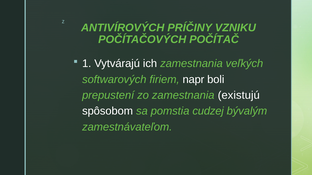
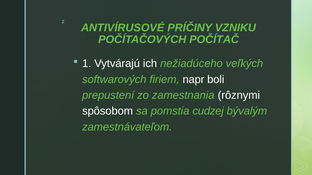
ANTIVÍROVÝCH: ANTIVÍROVÝCH -> ANTIVÍRUSOVÉ (123, 28)
ich zamestnania: zamestnania -> nežiadúceho (191, 64)
existujú: existujú -> rôznymi (239, 95)
